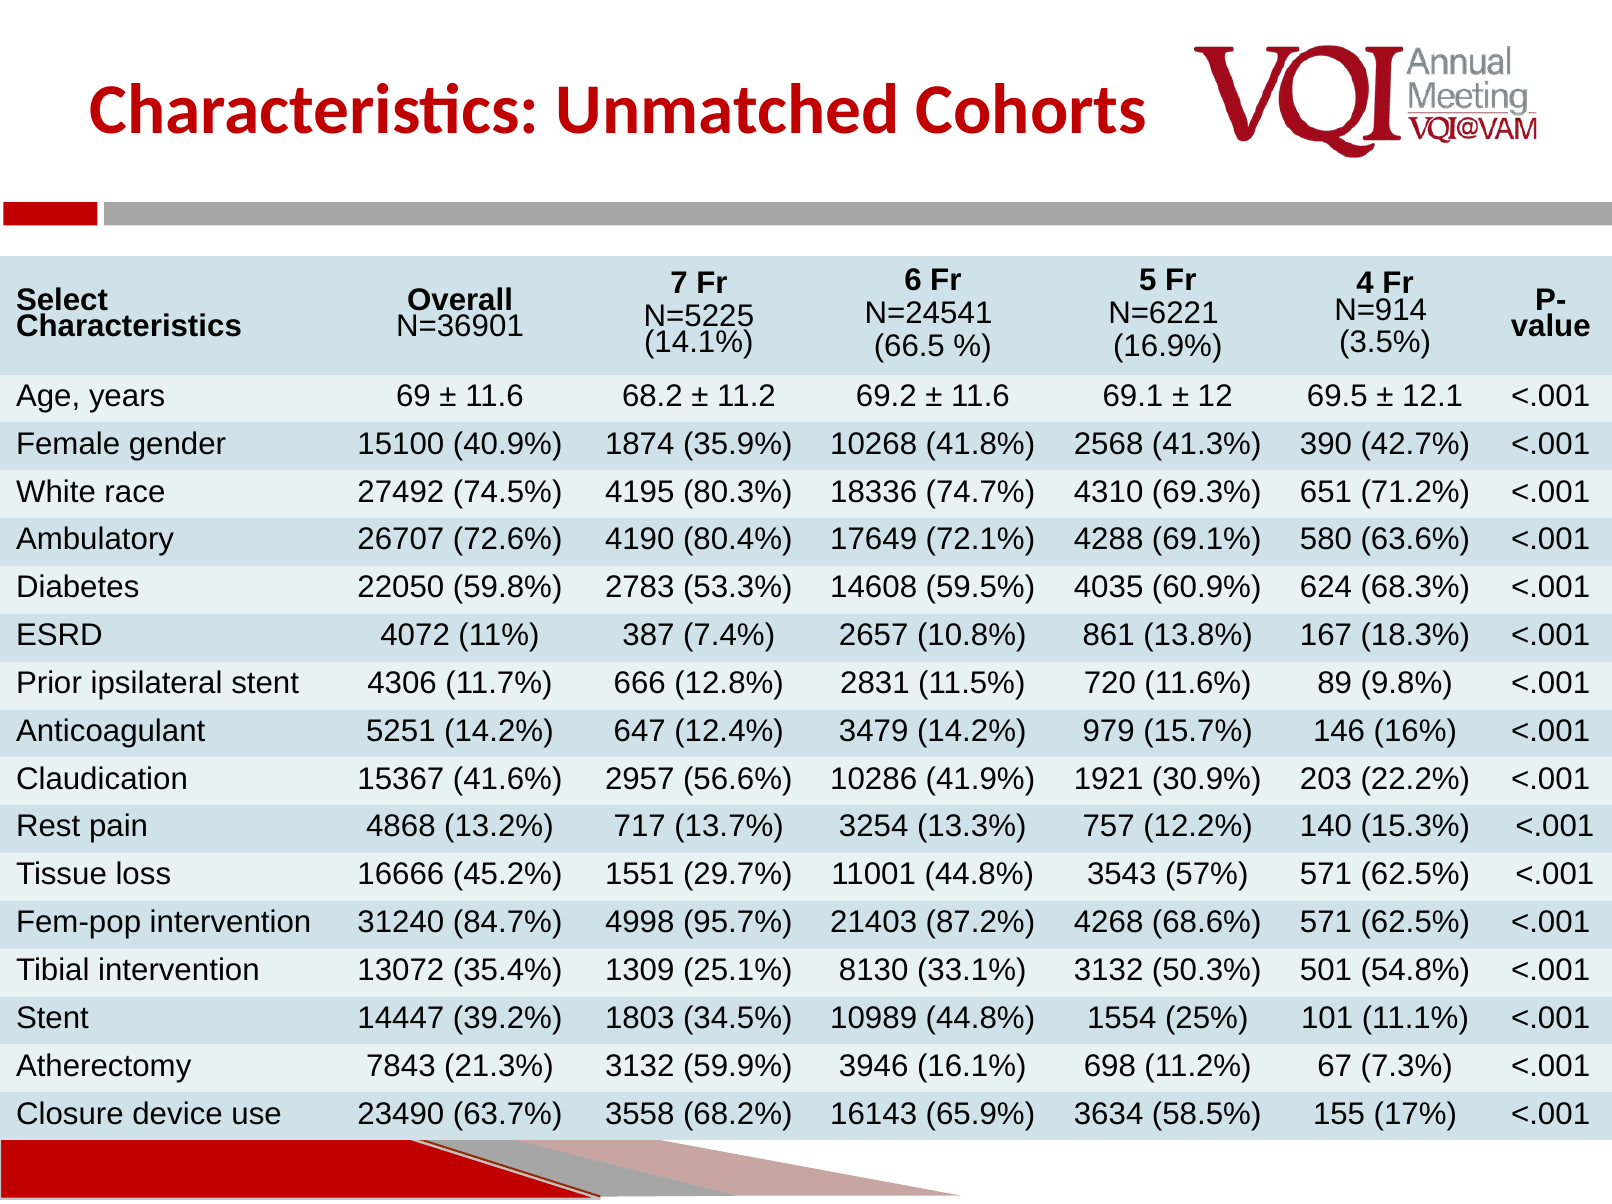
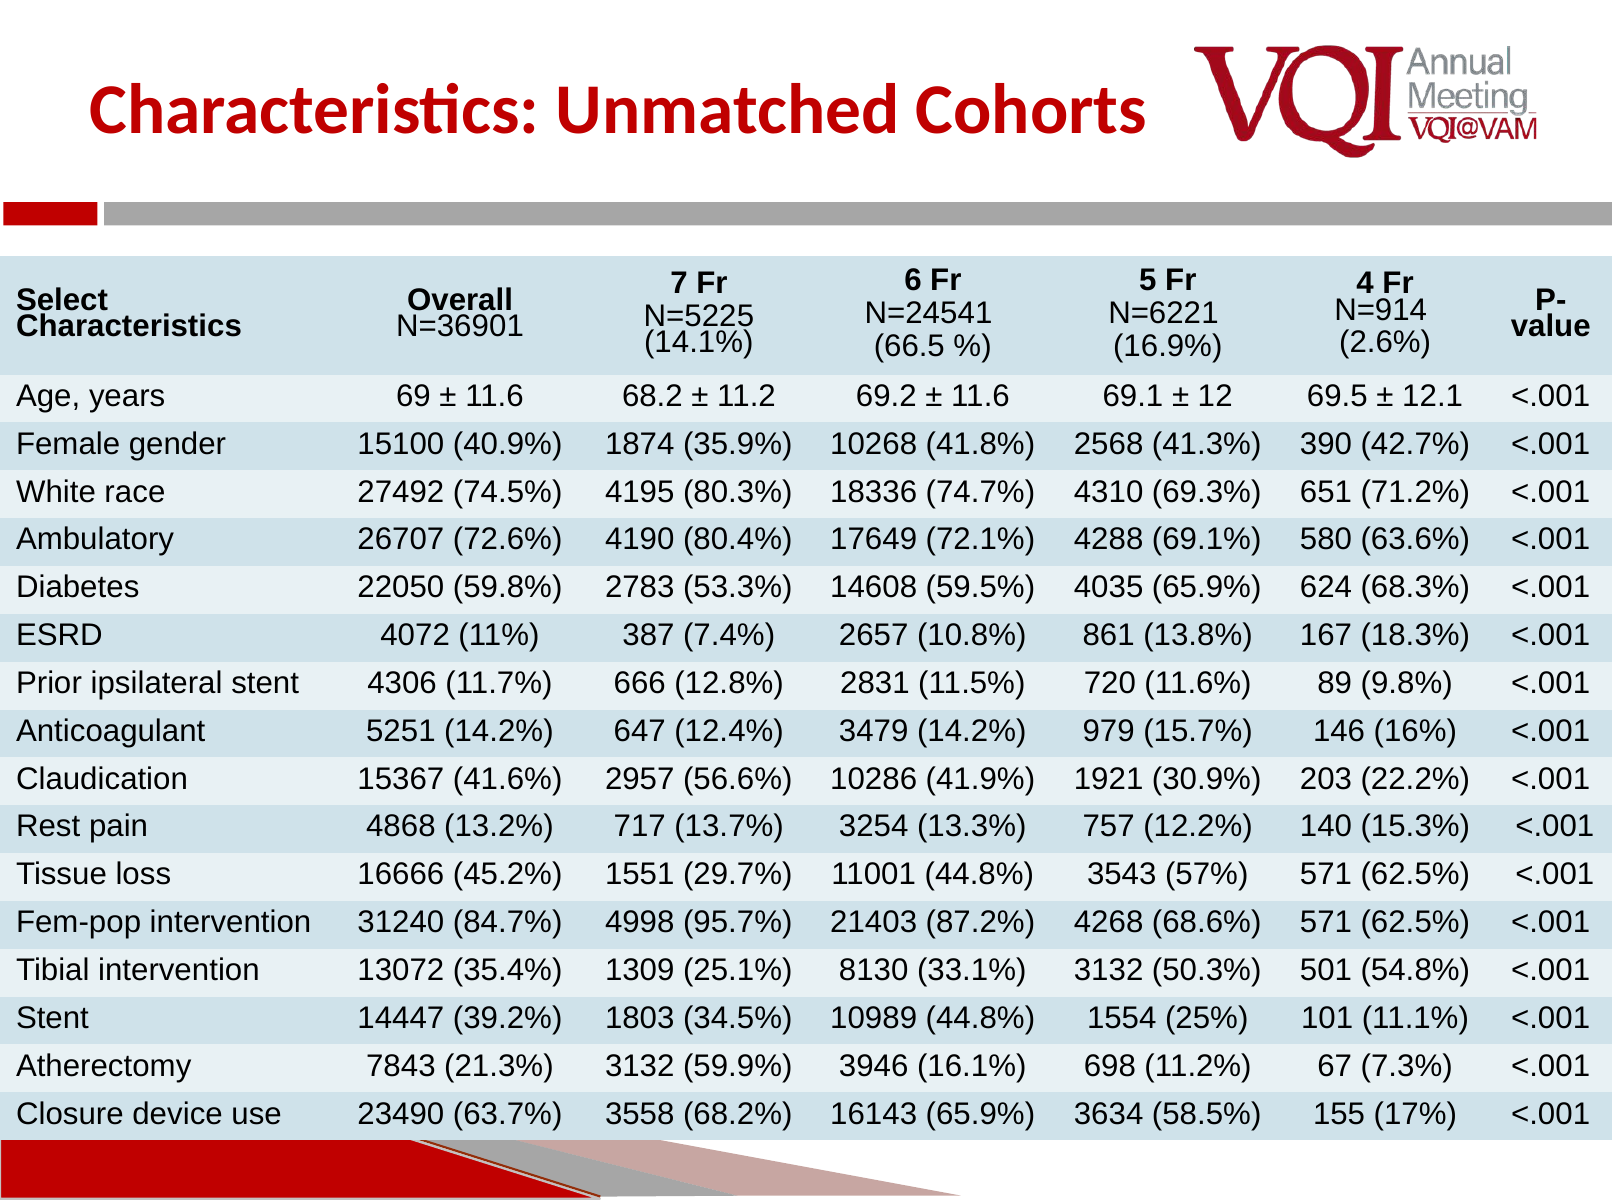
3.5%: 3.5% -> 2.6% (1385, 343)
4035 60.9%: 60.9% -> 65.9% (1207, 588)
